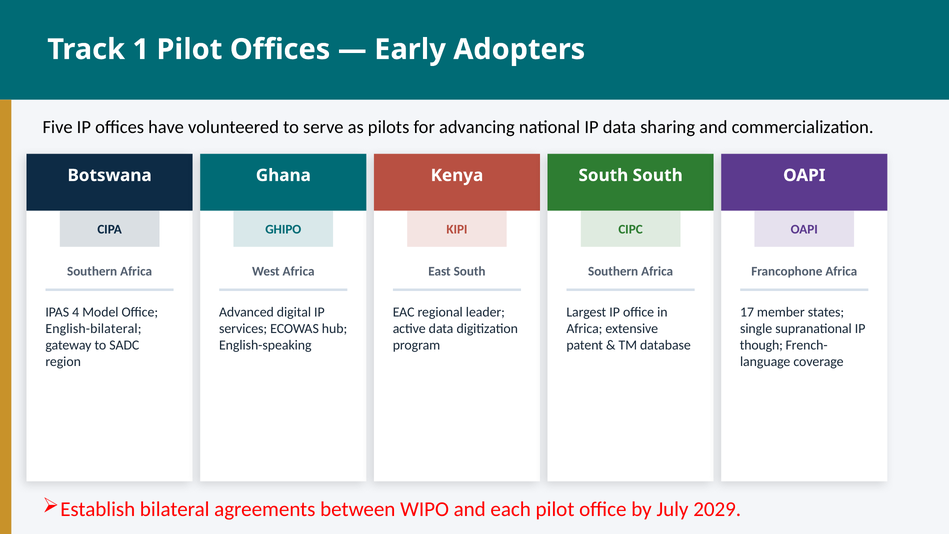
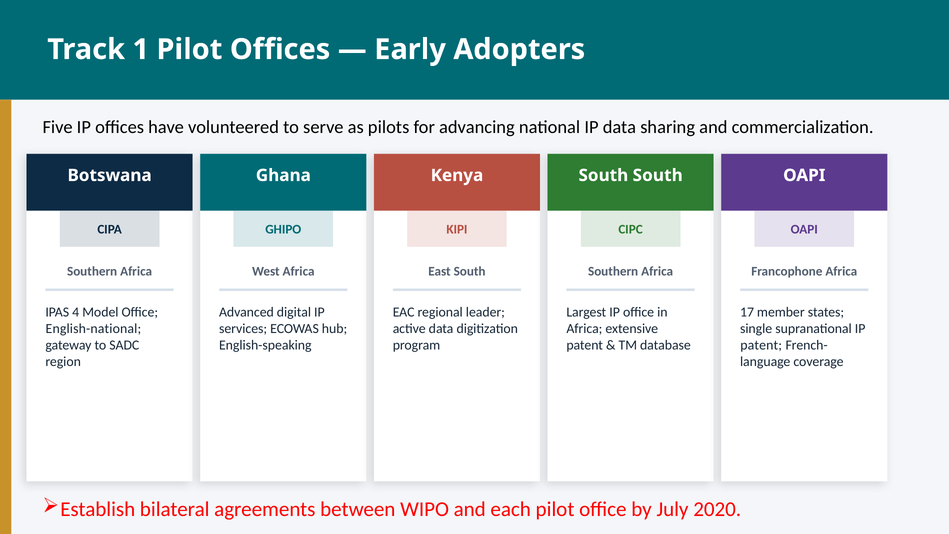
English-bilateral: English-bilateral -> English-national (93, 329)
though: though -> patent (761, 345)
2029: 2029 -> 2020 (717, 509)
